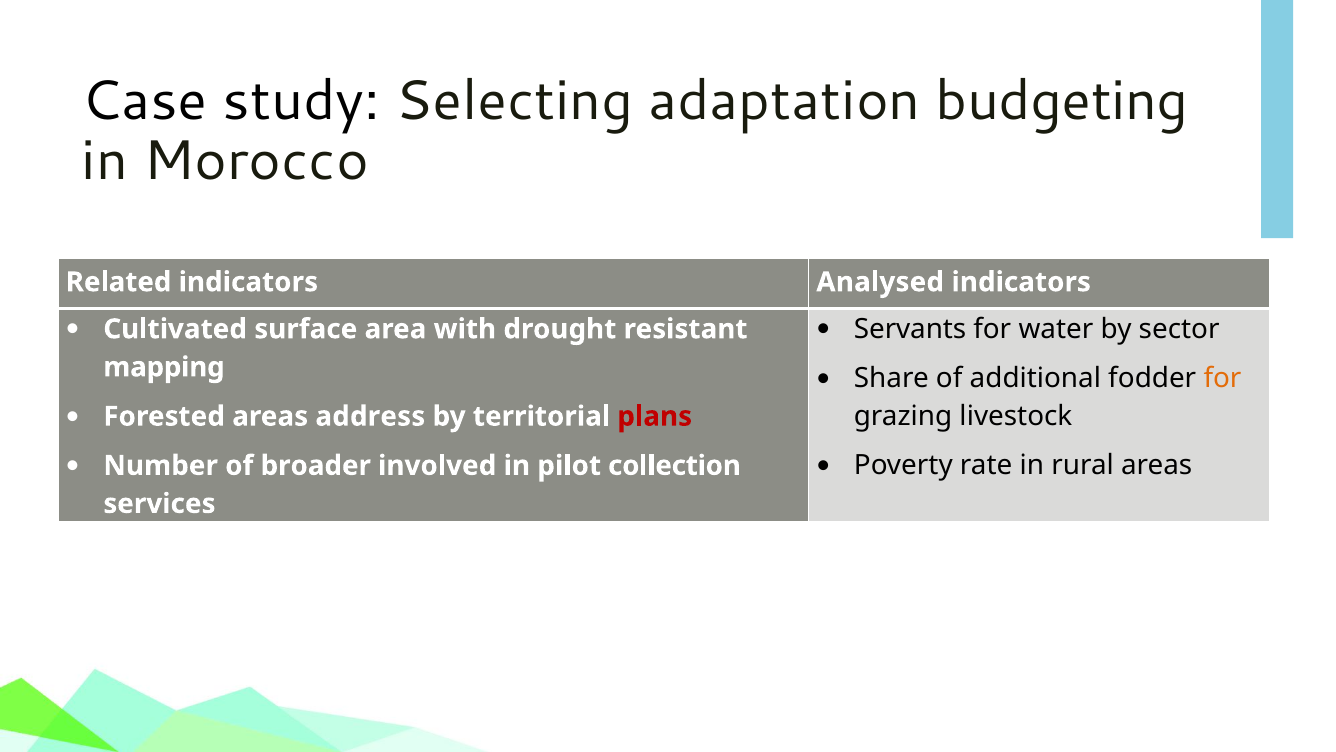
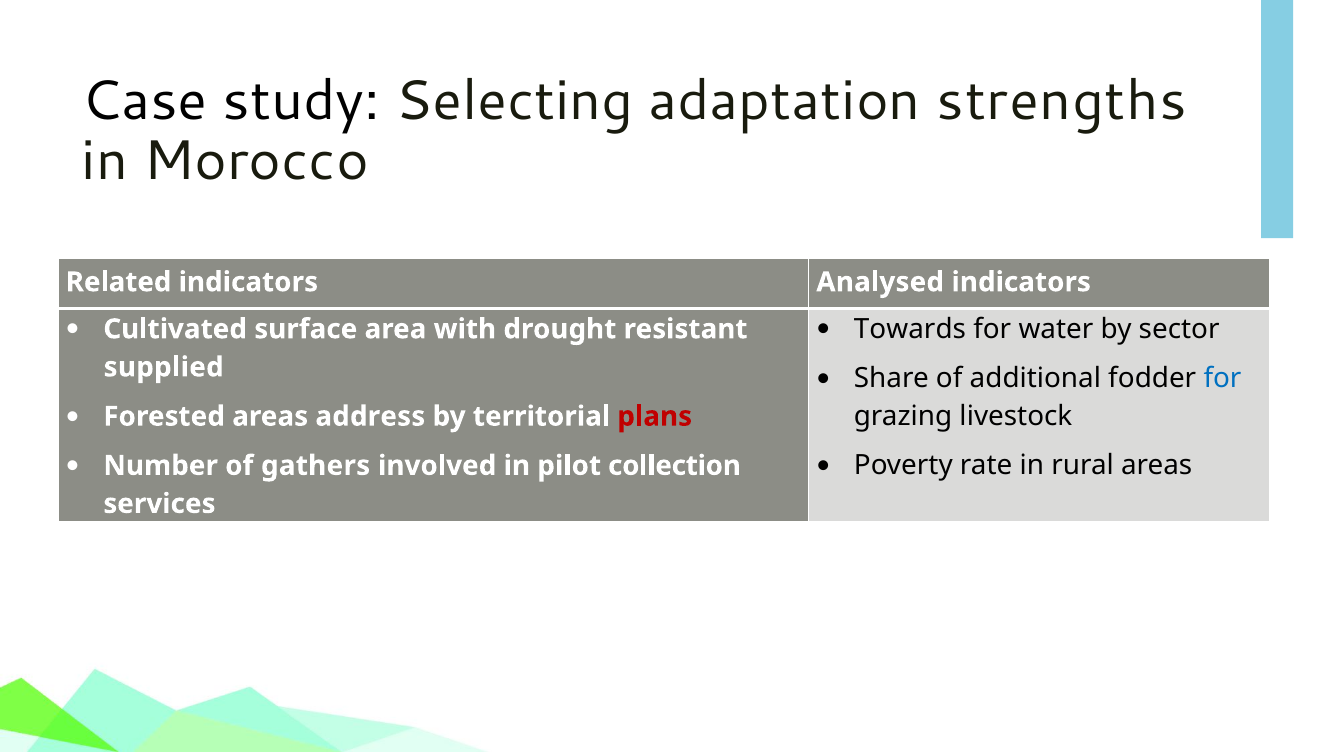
budgeting: budgeting -> strengths (1062, 101)
Servants: Servants -> Towards (910, 329)
mapping: mapping -> supplied (164, 367)
for colour: orange -> blue (1223, 378)
broader: broader -> gathers (316, 465)
